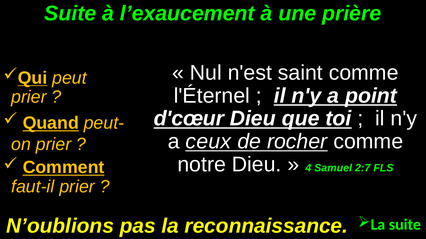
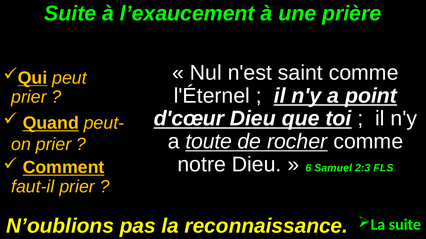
ceux: ceux -> toute (209, 142)
4: 4 -> 6 (308, 168)
2:7: 2:7 -> 2:3 (363, 168)
